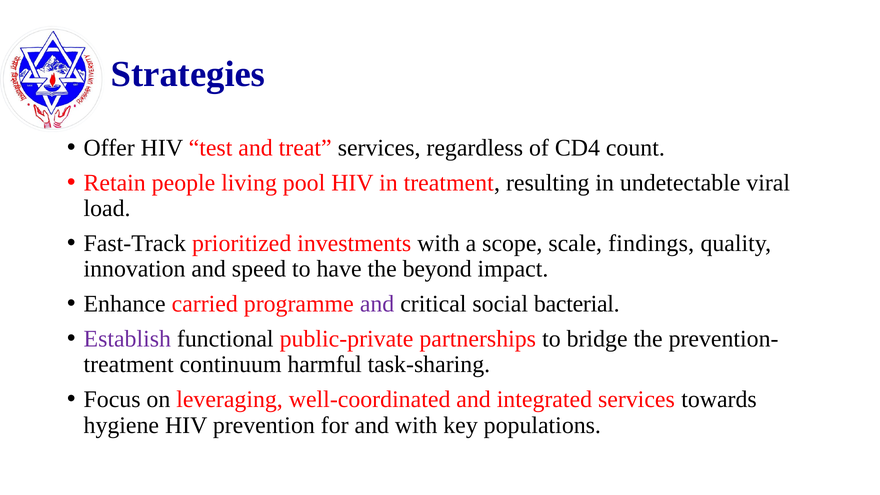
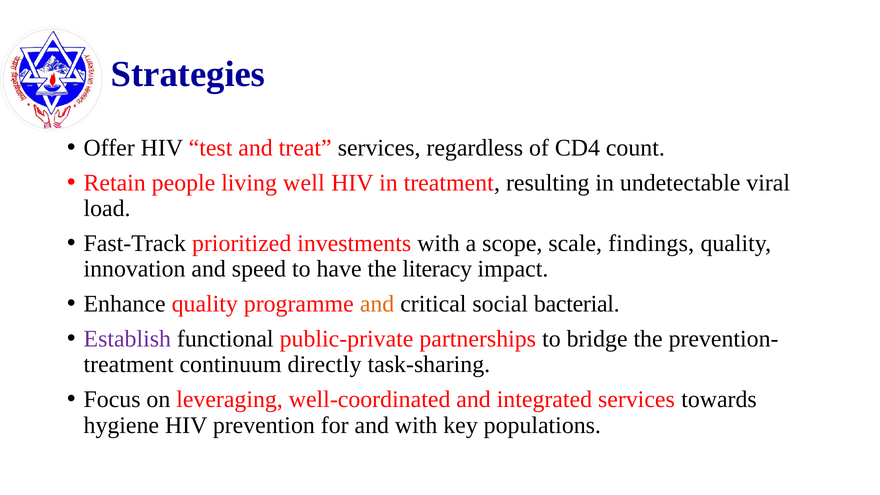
pool: pool -> well (304, 183)
beyond: beyond -> literacy (437, 269)
Enhance carried: carried -> quality (205, 304)
and colour: purple -> orange (377, 304)
harmful: harmful -> directly (325, 365)
